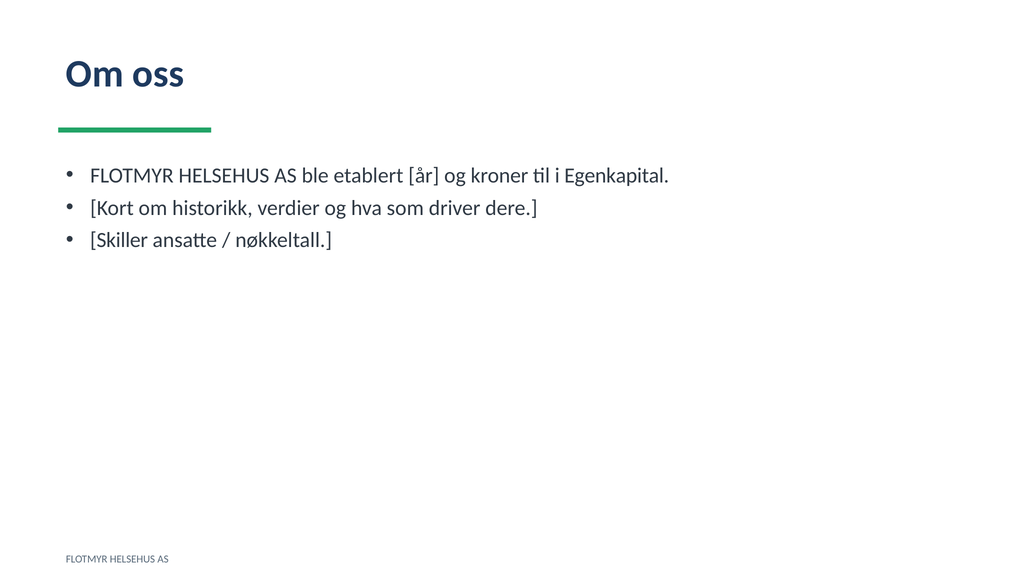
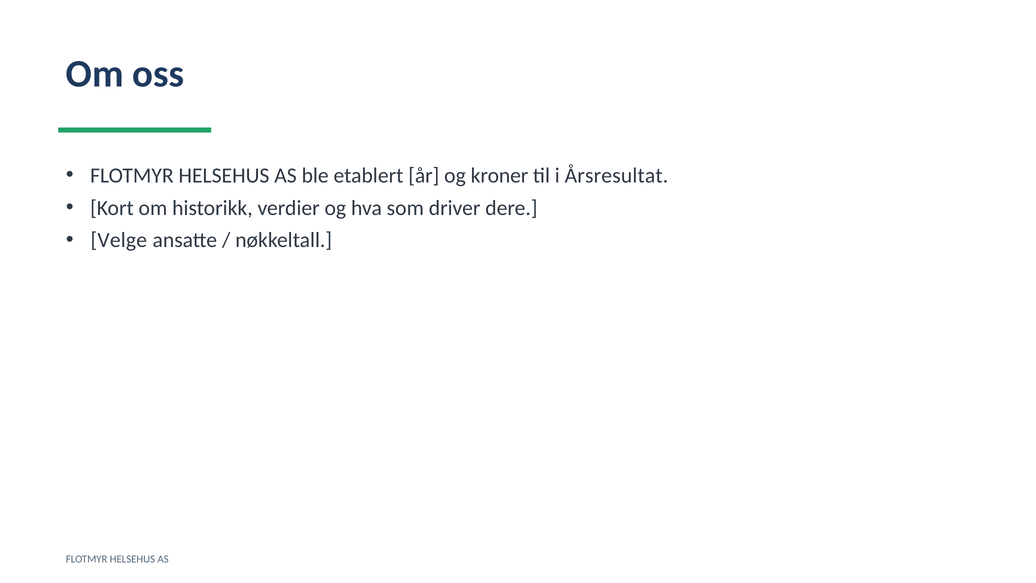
Egenkapital: Egenkapital -> Årsresultat (616, 175)
Skiller: Skiller -> Velge (119, 240)
